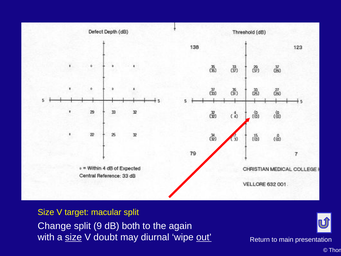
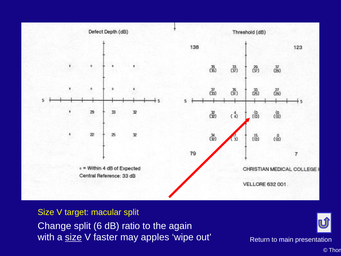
9: 9 -> 6 (98, 226)
both: both -> ratio (131, 226)
doubt: doubt -> faster (106, 237)
diurnal: diurnal -> apples (155, 237)
out underline: present -> none (204, 237)
